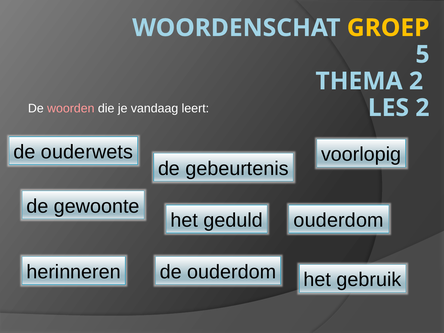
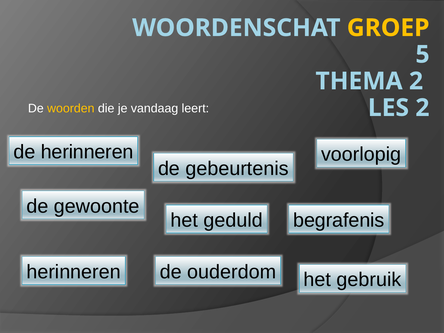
woorden colour: pink -> yellow (71, 108)
de ouderwets: ouderwets -> herinneren (87, 152)
ouderdom: ouderdom -> begrafenis (339, 220)
